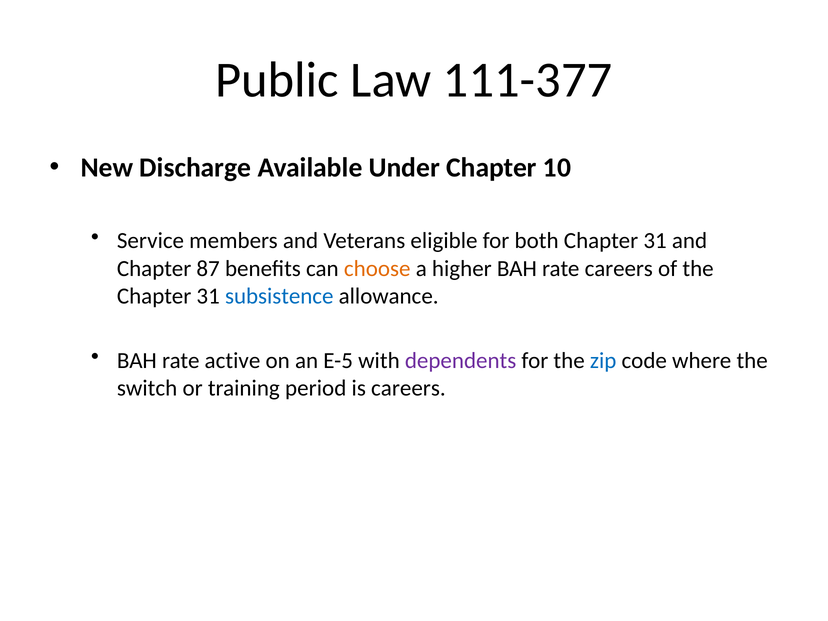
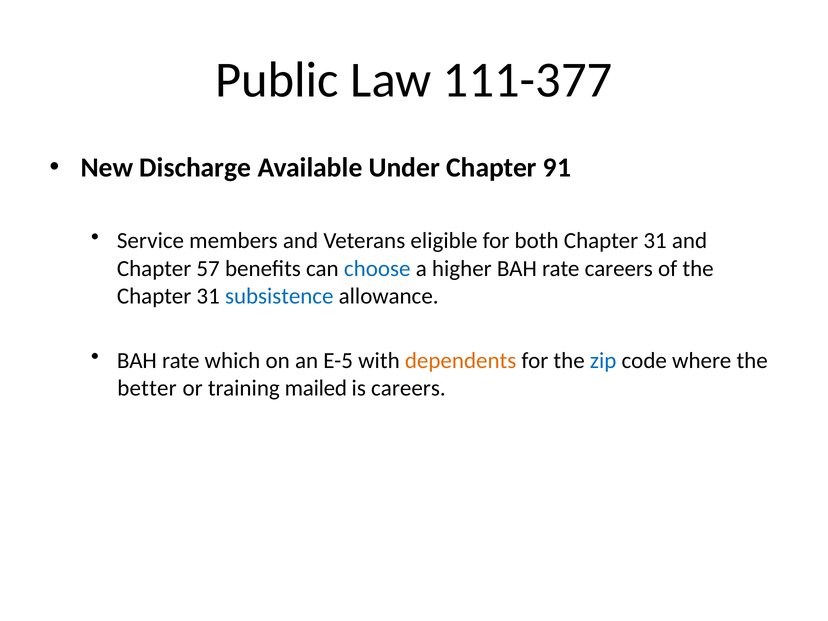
10: 10 -> 91 (557, 168)
87: 87 -> 57 (208, 268)
choose colour: orange -> blue (377, 268)
active: active -> which (232, 360)
dependents colour: purple -> orange (461, 360)
switch: switch -> better (147, 388)
period: period -> mailed (316, 388)
